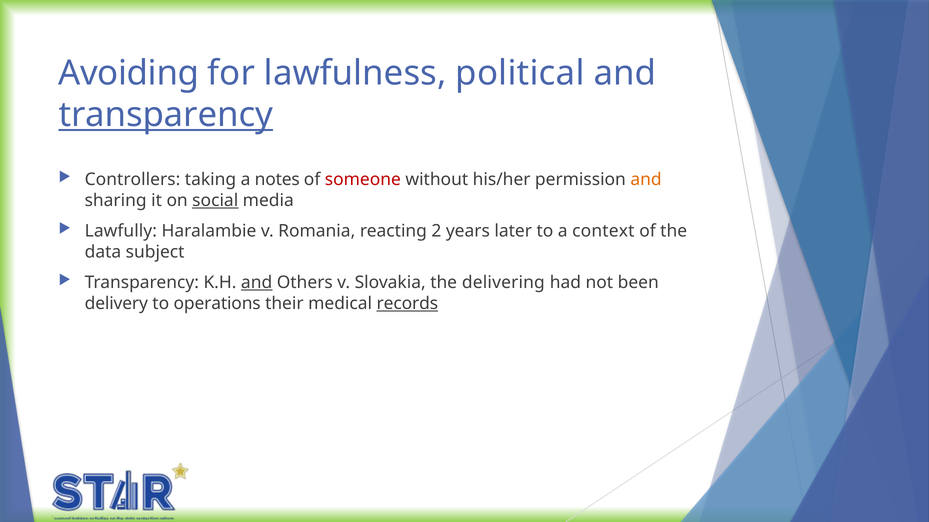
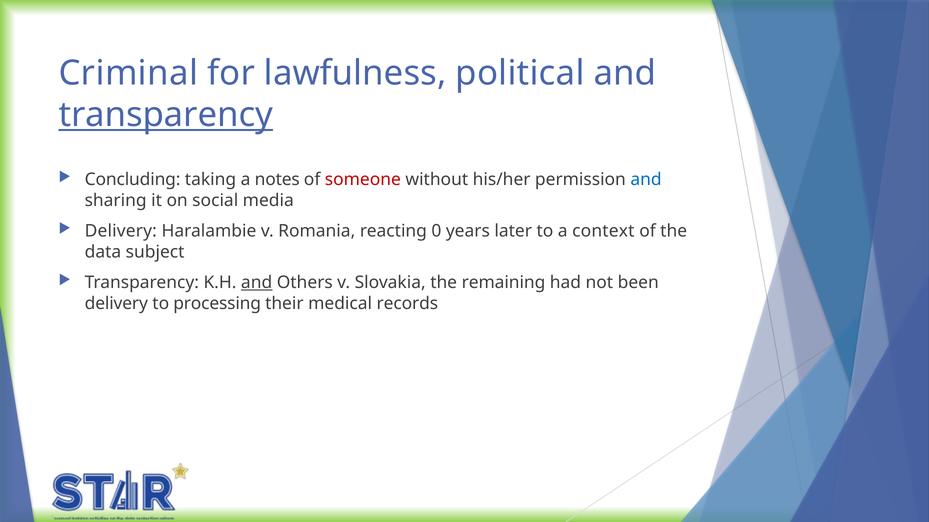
Avoiding: Avoiding -> Criminal (128, 73)
Controllers: Controllers -> Concluding (133, 180)
and colour: orange -> blue (646, 180)
social underline: present -> none (215, 201)
Lawfully: Lawfully -> Delivery (121, 231)
2: 2 -> 0 (436, 231)
delivering: delivering -> remaining (503, 283)
operations: operations -> processing (217, 304)
records underline: present -> none (407, 304)
